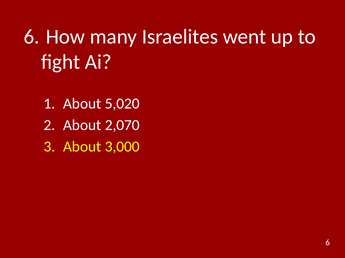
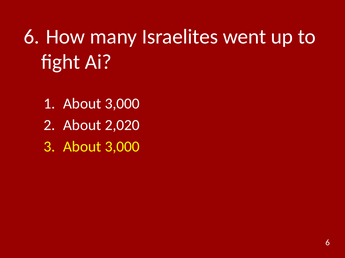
5,020: 5,020 -> 3,000 (122, 104)
2,070: 2,070 -> 2,020 (122, 125)
